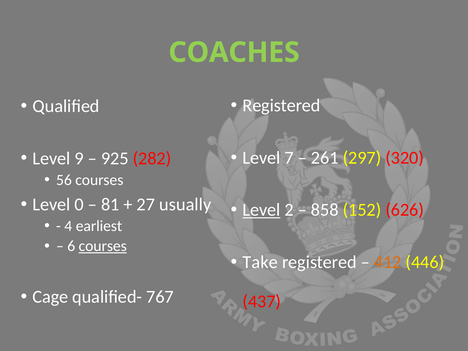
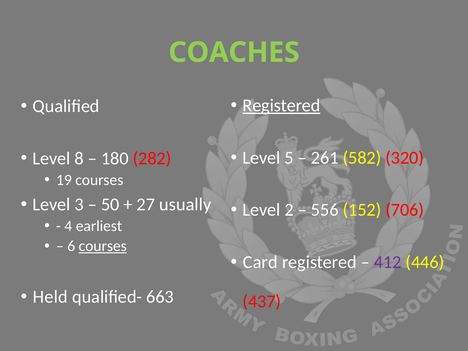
Registered underline: none -> present (282, 105)
7: 7 -> 5 (289, 158)
297: 297 -> 582 (362, 158)
9: 9 -> 8 (79, 158)
925: 925 -> 180 (115, 158)
56: 56 -> 19 (64, 180)
0: 0 -> 3 (79, 205)
81: 81 -> 50 (110, 205)
Level underline: present -> none (262, 210)
858: 858 -> 556 (325, 210)
626: 626 -> 706 (405, 210)
Take: Take -> Card (260, 262)
412 colour: orange -> purple (388, 262)
Cage: Cage -> Held (50, 297)
767: 767 -> 663 (160, 297)
